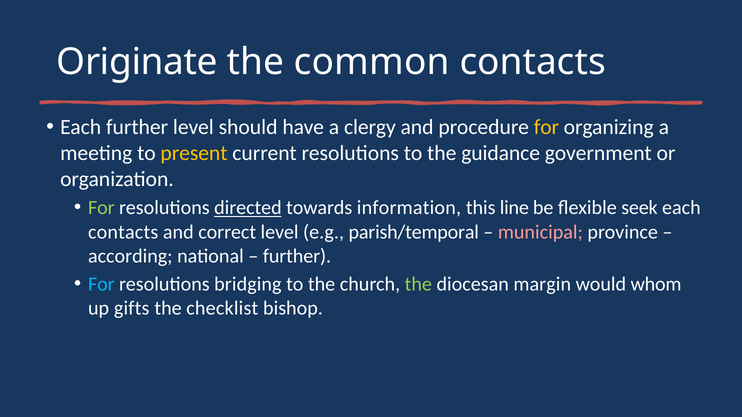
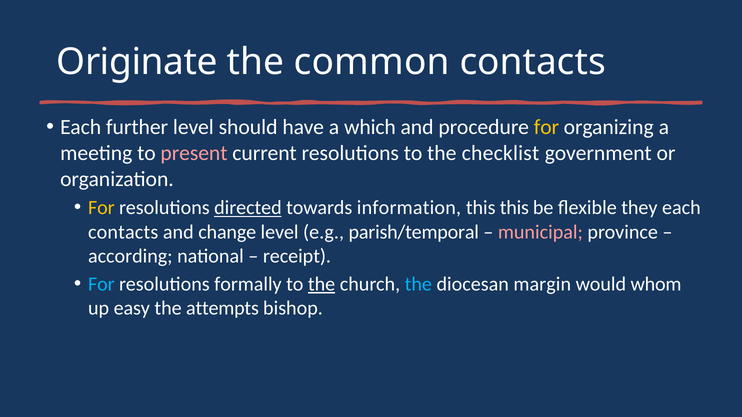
clergy: clergy -> which (370, 127)
present colour: yellow -> pink (194, 153)
guidance: guidance -> checklist (500, 153)
For colour: light green -> yellow (101, 208)
this line: line -> this (514, 208)
seek: seek -> they (639, 208)
correct: correct -> change (227, 232)
further: further -> receipt (297, 256)
bridging: bridging -> formally (248, 284)
the underline: none -> present (322, 284)
the colour: light green -> light blue (418, 284)
gifts: gifts -> easy (132, 308)
checklist: checklist -> attempts (222, 308)
